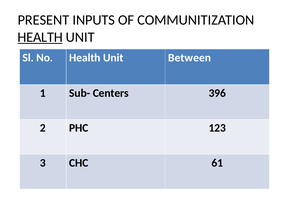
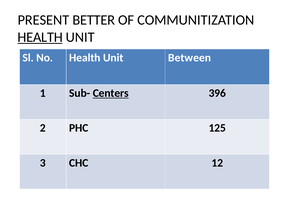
INPUTS: INPUTS -> BETTER (94, 20)
Centers underline: none -> present (111, 93)
123: 123 -> 125 (217, 128)
61: 61 -> 12 (217, 162)
